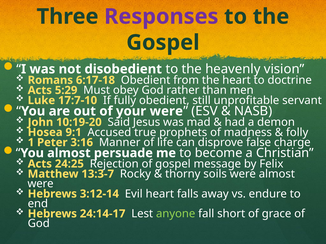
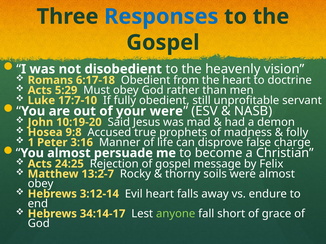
Responses colour: purple -> blue (161, 17)
9:1: 9:1 -> 9:8 (74, 133)
13:3-7: 13:3-7 -> 13:2-7 (98, 174)
were: were -> obey (41, 184)
24:14-17: 24:14-17 -> 34:14-17 (103, 214)
